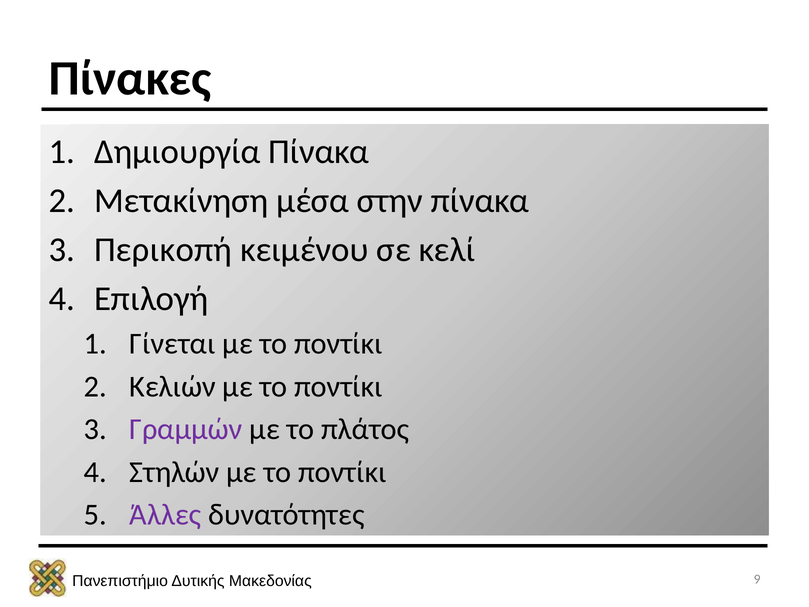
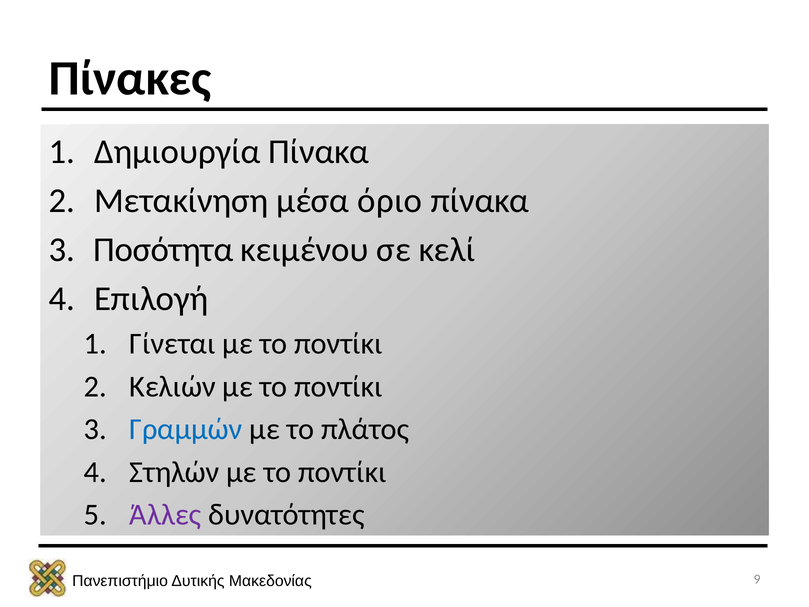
στην: στην -> όριο (390, 201)
Περικοπή: Περικοπή -> Ποσότητα (163, 250)
Γραμμών colour: purple -> blue (186, 429)
